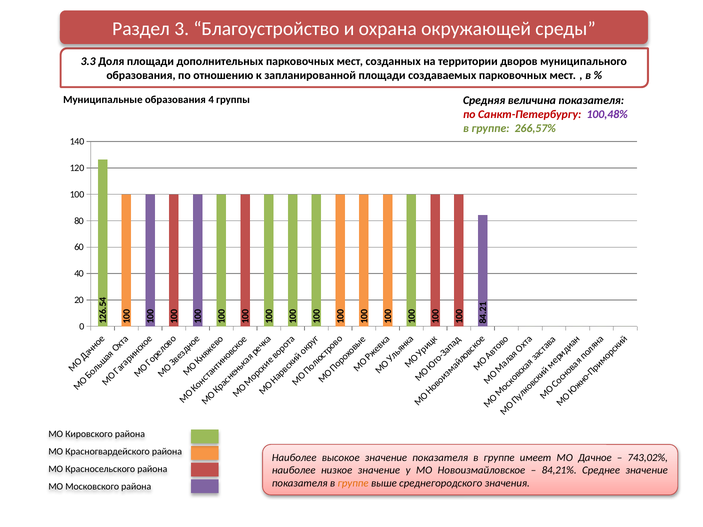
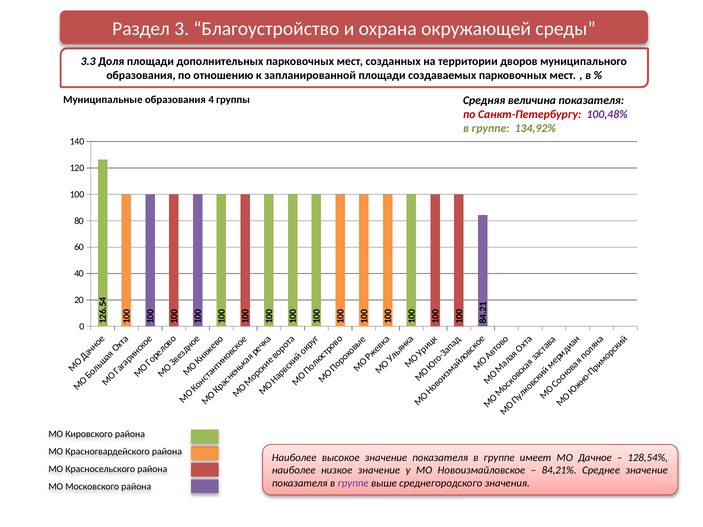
266,57%: 266,57% -> 134,92% (535, 128)
743,02%: 743,02% -> 128,54% (648, 458)
группе colour: orange -> purple (353, 484)
